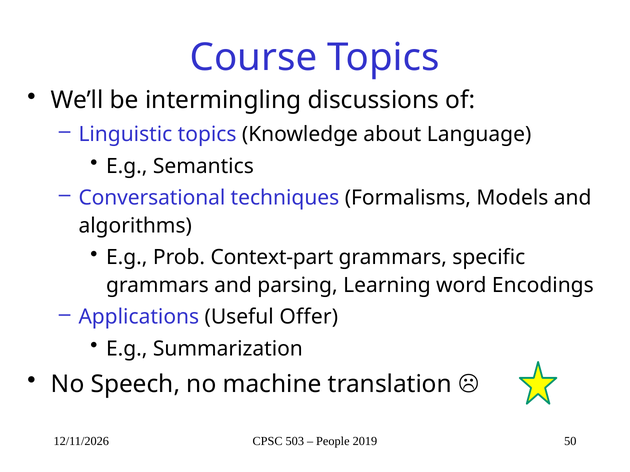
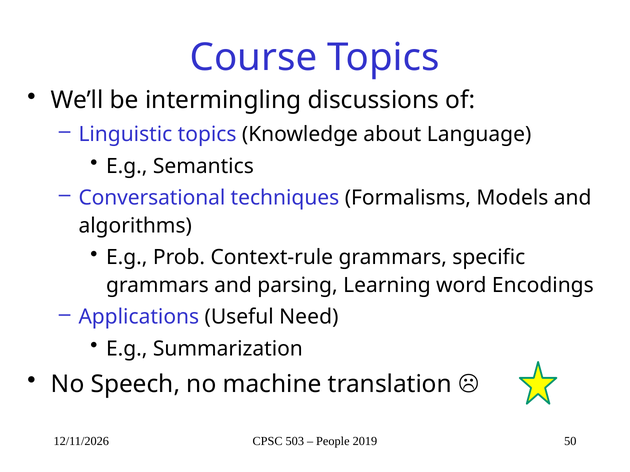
Context-part: Context-part -> Context-rule (272, 258)
Offer: Offer -> Need (309, 317)
